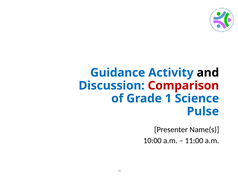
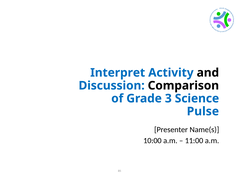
Guidance: Guidance -> Interpret (118, 72)
Comparison colour: red -> black (183, 85)
1: 1 -> 3 (168, 98)
